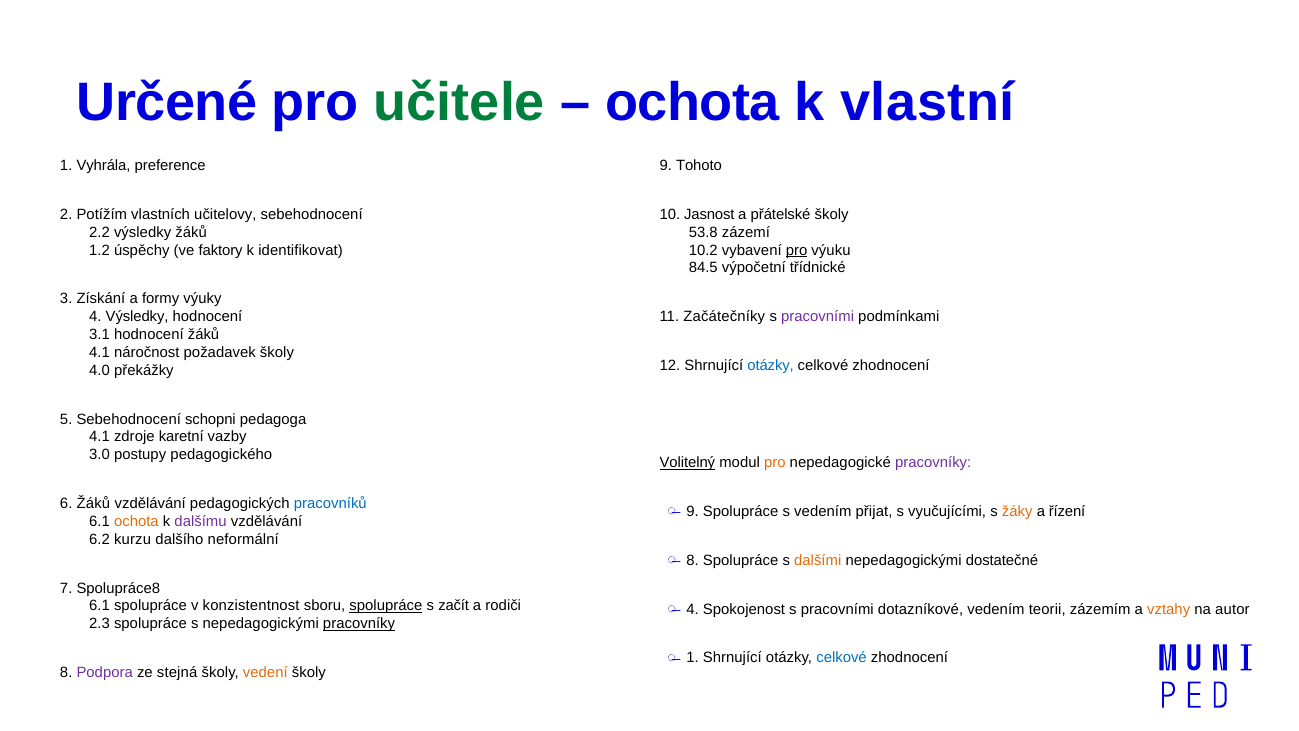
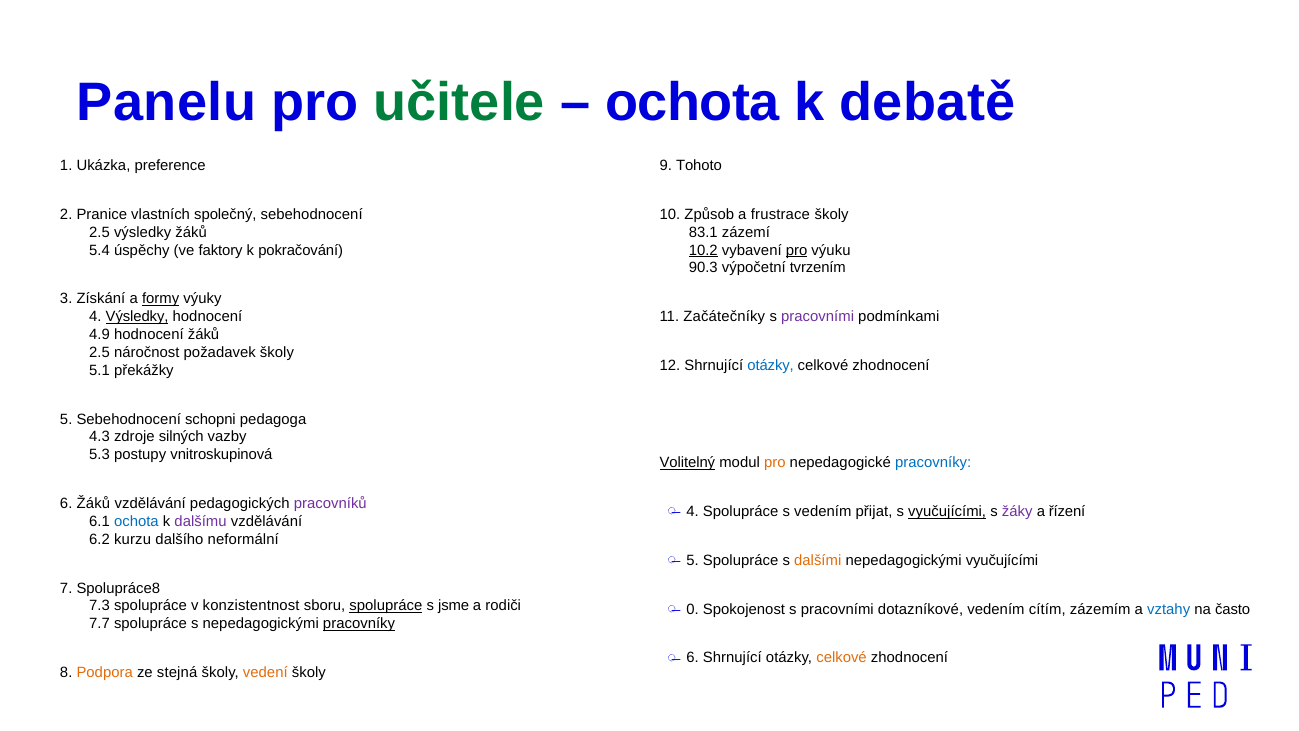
Určené: Určené -> Panelu (167, 102)
vlastní: vlastní -> debatě (928, 102)
Vyhrála: Vyhrála -> Ukázka (103, 166)
Potížím: Potížím -> Pranice (102, 214)
učitelovy: učitelovy -> společný (225, 214)
Jasnost: Jasnost -> Způsob (709, 214)
přátelské: přátelské -> frustrace (780, 214)
2.2: 2.2 -> 2.5 (100, 232)
53.8: 53.8 -> 83.1 (703, 232)
1.2: 1.2 -> 5.4 (100, 250)
identifikovat: identifikovat -> pokračování (301, 250)
10.2 underline: none -> present (703, 250)
84.5: 84.5 -> 90.3 (703, 268)
třídnické: třídnické -> tvrzením (818, 268)
formy underline: none -> present (161, 299)
Výsledky underline: none -> present (137, 317)
3.1: 3.1 -> 4.9 (100, 335)
4.1: 4.1 -> 2.5 (100, 352)
4.0: 4.0 -> 5.1 (100, 370)
4.1: 4.1 -> 4.3 (100, 437)
karetní: karetní -> silných (181, 437)
3.0: 3.0 -> 5.3 (100, 455)
pedagogického: pedagogického -> vnitroskupinová (221, 455)
pracovníky colour: purple -> blue (933, 463)
pracovníků colour: blue -> purple (330, 503)
9: 9 -> 4 (693, 512)
vyučujícími underline: none -> present (947, 512)
žáky colour: orange -> purple (1017, 512)
ochota colour: orange -> blue (136, 521)
8: 8 -> 5 (693, 560)
nepedagogickými dostatečné: dostatečné -> vyučujícími (1002, 560)
6.1: 6.1 -> 7.3 (100, 606)
začít: začít -> jsme (454, 606)
4: 4 -> 0 (693, 609)
teorii: teorii -> cítím (1047, 609)
vztahy colour: orange -> blue (1169, 609)
autor: autor -> často (1233, 609)
2.3: 2.3 -> 7.7 (100, 624)
1: 1 -> 6 (693, 658)
celkové colour: blue -> orange (842, 658)
Podpora colour: purple -> orange (105, 672)
